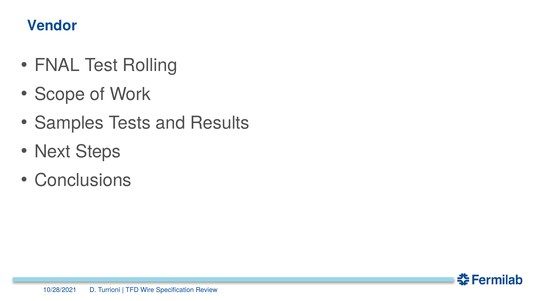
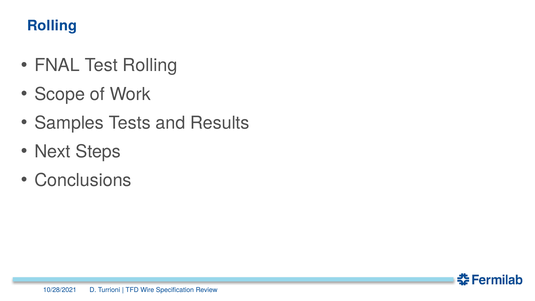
Vendor: Vendor -> Rolling (52, 26)
